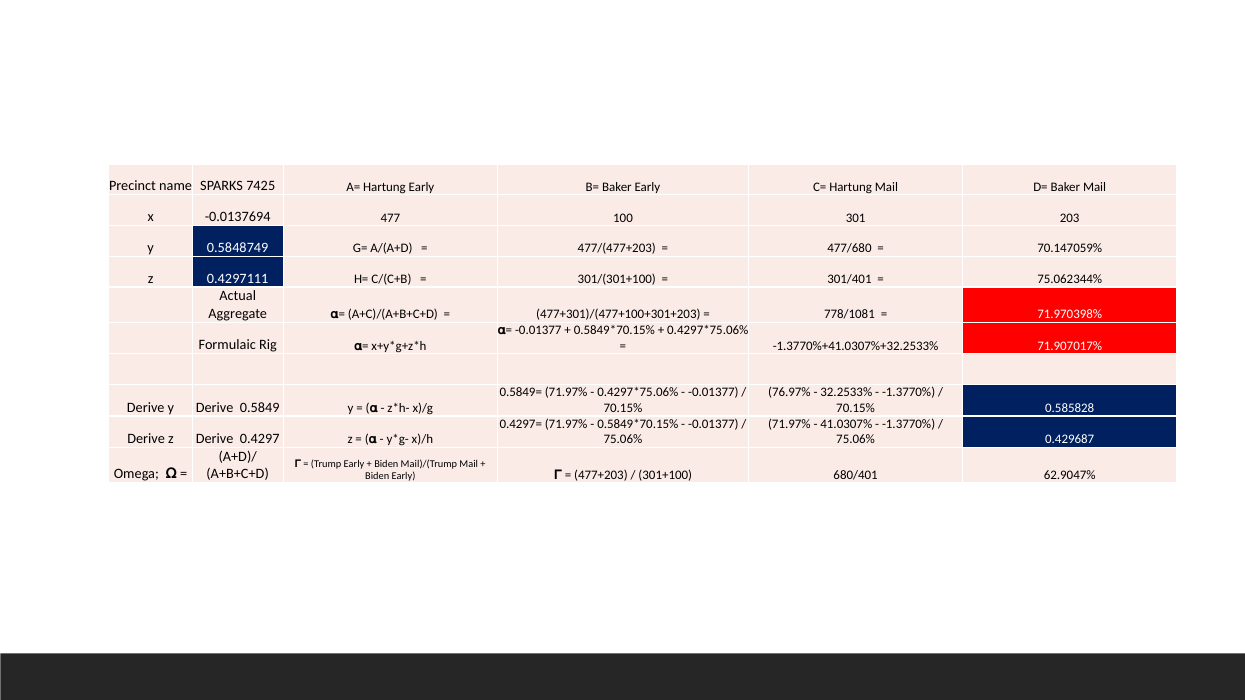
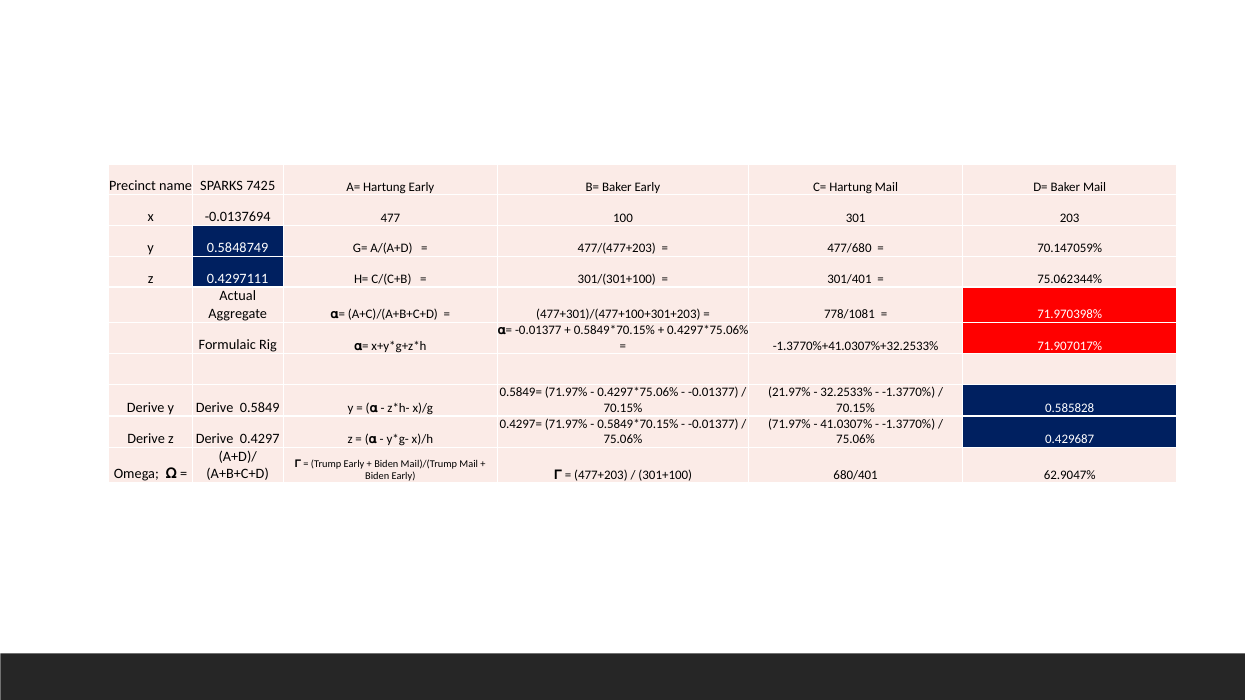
76.97%: 76.97% -> 21.97% (789, 393)
